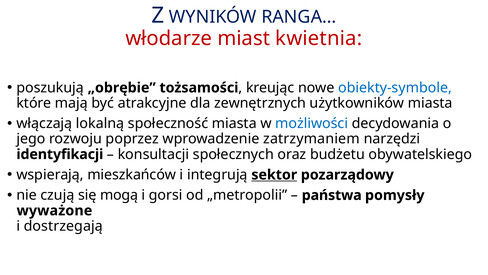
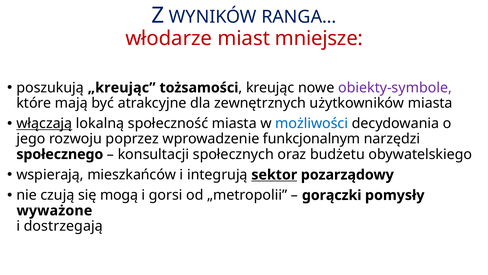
kwietnia: kwietnia -> mniejsze (319, 38)
„obrębie: „obrębie -> „kreując (122, 88)
obiekty-symbole colour: blue -> purple (395, 88)
włączają underline: none -> present (44, 123)
zatrzymaniem: zatrzymaniem -> funkcjonalnym (312, 139)
identyfikacji: identyfikacji -> społecznego (60, 154)
państwa: państwa -> gorączki (332, 195)
